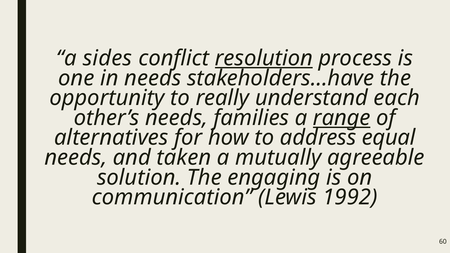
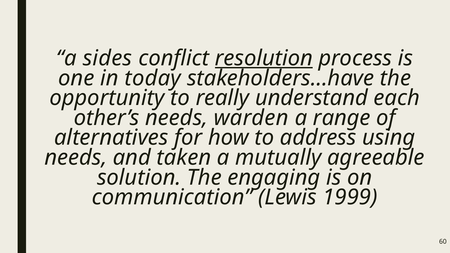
in needs: needs -> today (153, 78)
families: families -> warden (251, 118)
range underline: present -> none (342, 118)
equal: equal -> using (389, 138)
1992: 1992 -> 1999 (350, 197)
